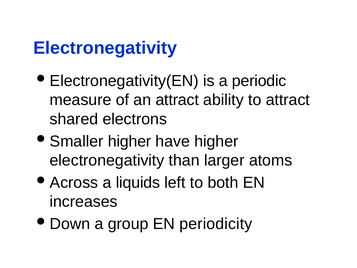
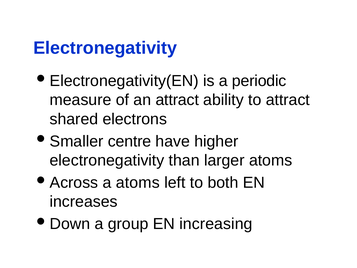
higher: higher -> centre (130, 141)
a liquids: liquids -> atoms (138, 182)
periodicity: periodicity -> increasing (216, 224)
